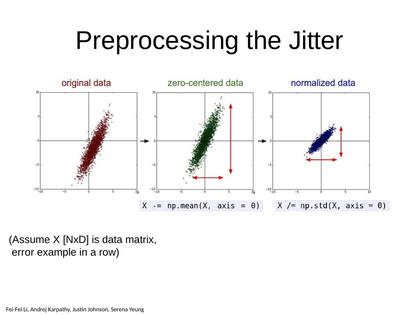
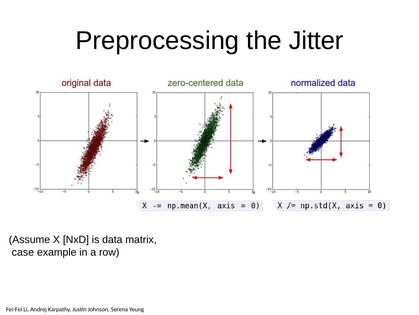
error: error -> case (23, 252)
